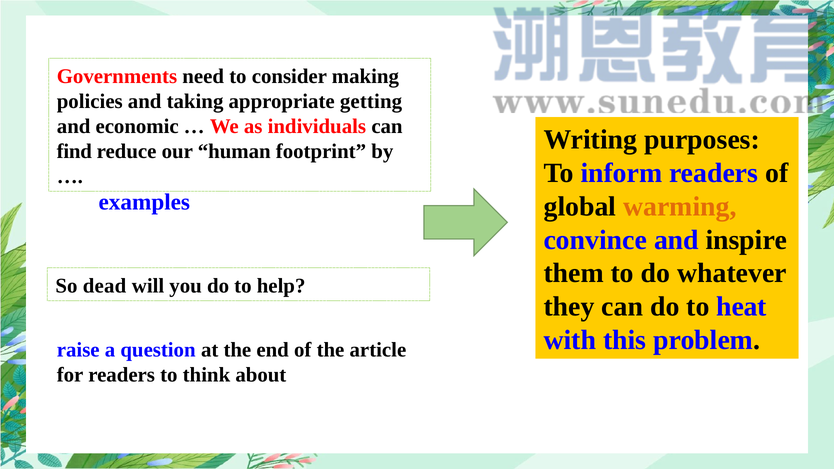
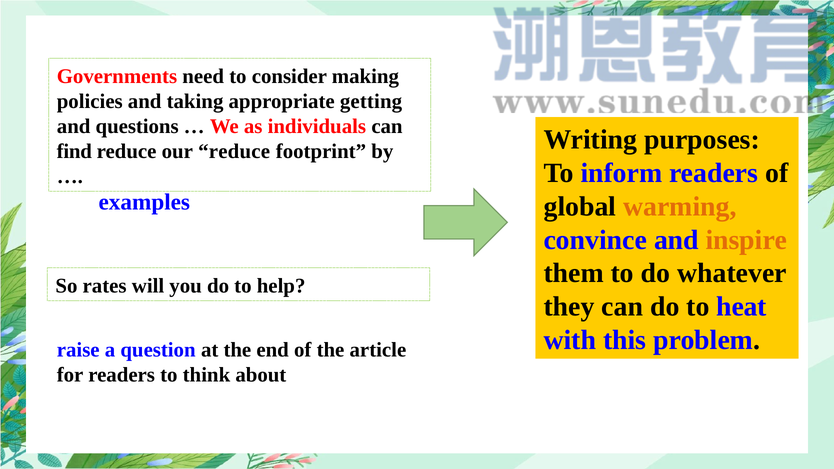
economic: economic -> questions (137, 126)
our human: human -> reduce (234, 151)
inspire colour: black -> orange (746, 240)
dead: dead -> rates (105, 286)
